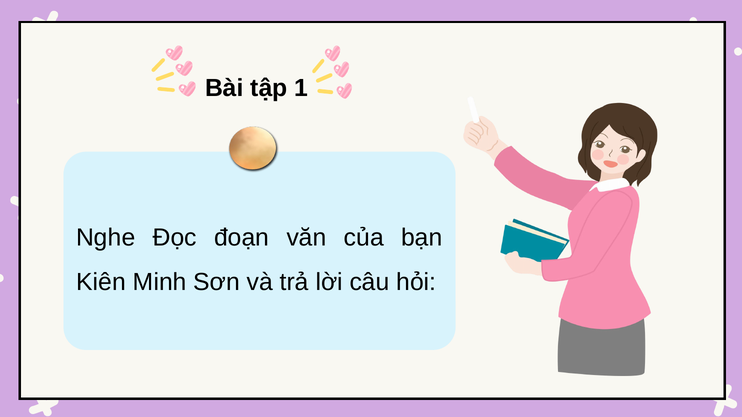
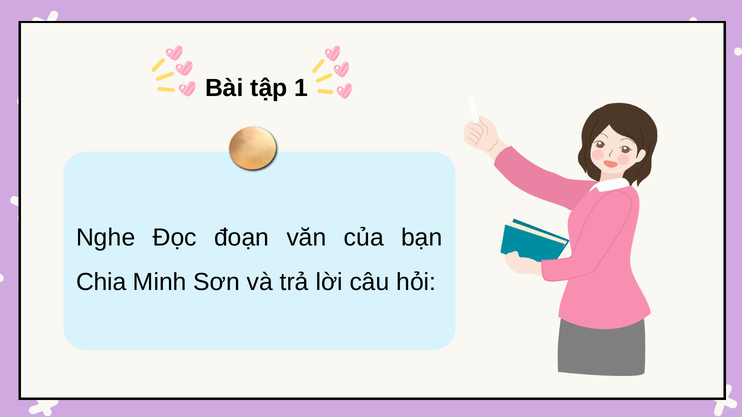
Kiên: Kiên -> Chia (101, 282)
